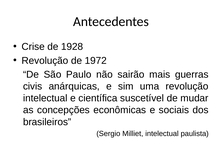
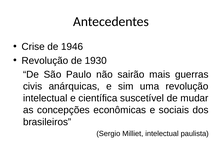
1928: 1928 -> 1946 (72, 47)
1972: 1972 -> 1930 (96, 60)
